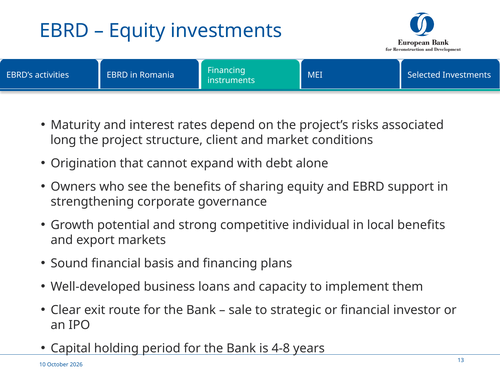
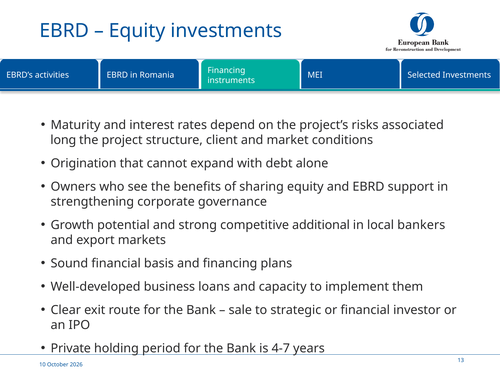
individual: individual -> additional (321, 225)
local benefits: benefits -> bankers (421, 225)
Capital: Capital -> Private (71, 348)
4-8: 4-8 -> 4-7 (281, 348)
